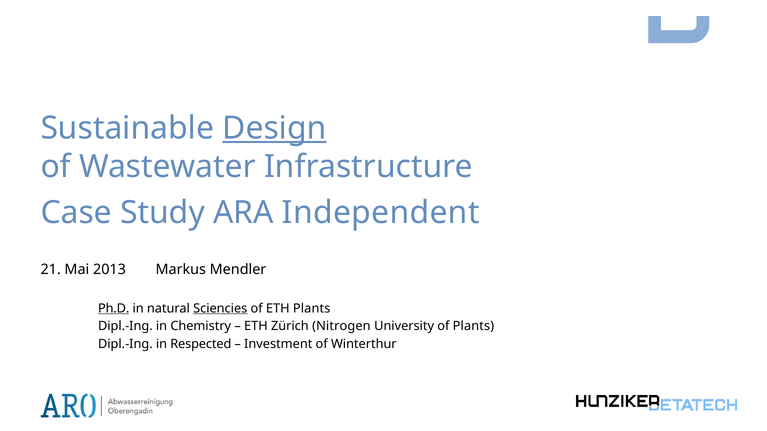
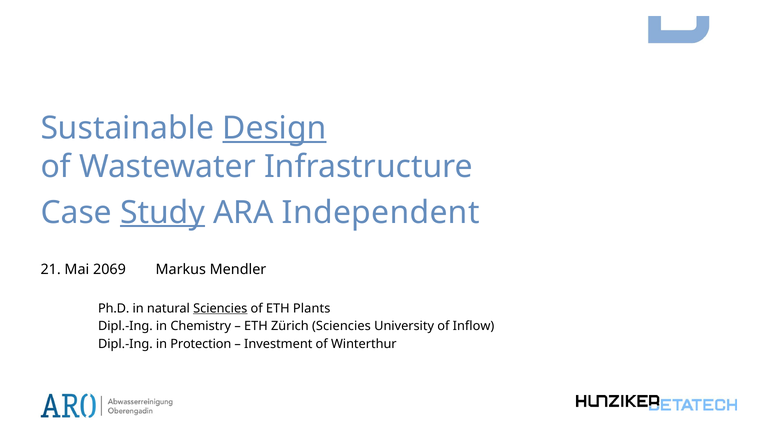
Study underline: none -> present (162, 213)
2013: 2013 -> 2069 (109, 270)
Ph.D underline: present -> none (114, 309)
Zürich Nitrogen: Nitrogen -> Sciencies (341, 327)
of Plants: Plants -> Inflow (474, 327)
Respected: Respected -> Protection (201, 344)
